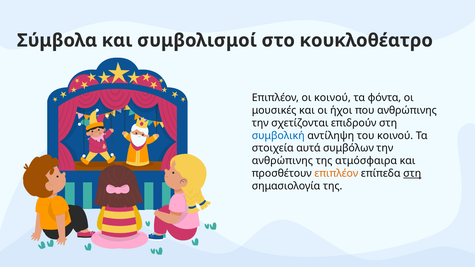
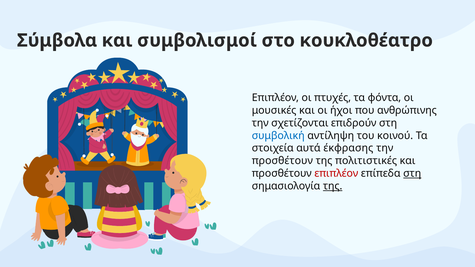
οι κοινού: κοινού -> πτυχές (333, 98)
συμβόλων: συμβόλων -> έκφρασης (348, 148)
ανθρώπινης: ανθρώπινης -> προσθέτουν (282, 161)
ατμόσφαιρα: ατμόσφαιρα -> πολιτιστικές (366, 161)
επιπλέον colour: orange -> red (336, 174)
της underline: none -> present (333, 186)
